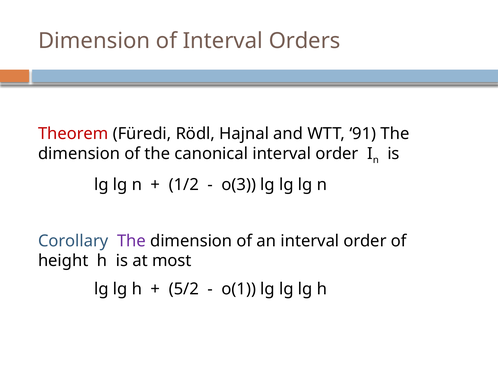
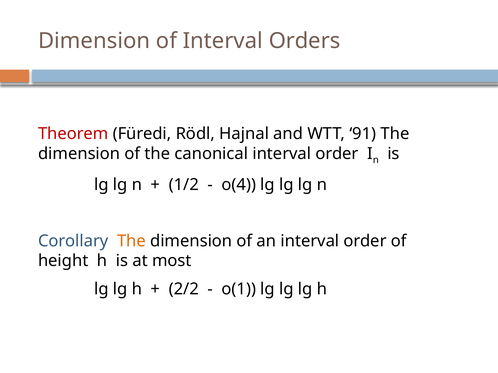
o(3: o(3 -> o(4 (239, 185)
The colour: purple -> orange (131, 241)
5/2: 5/2 -> 2/2 (184, 289)
